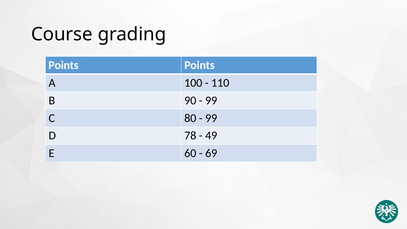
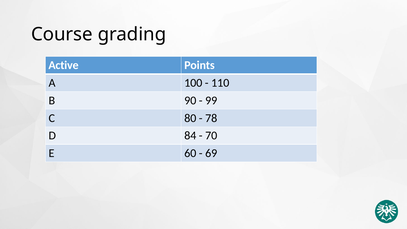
Points: Points -> Active (64, 65)
99: 99 -> 78 (211, 118)
78: 78 -> 84 (190, 136)
49: 49 -> 70 (211, 136)
